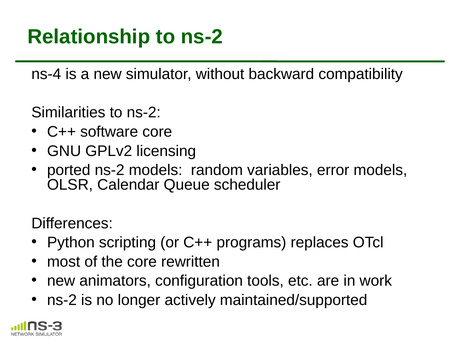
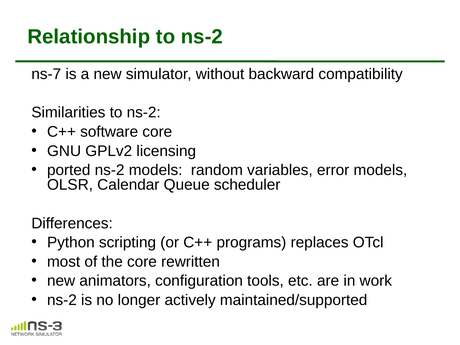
ns-4: ns-4 -> ns-7 (46, 74)
